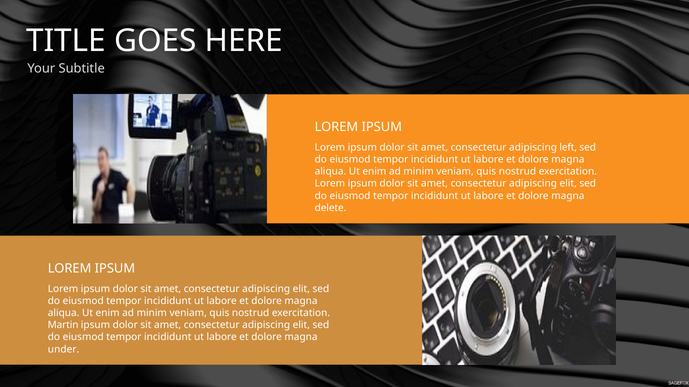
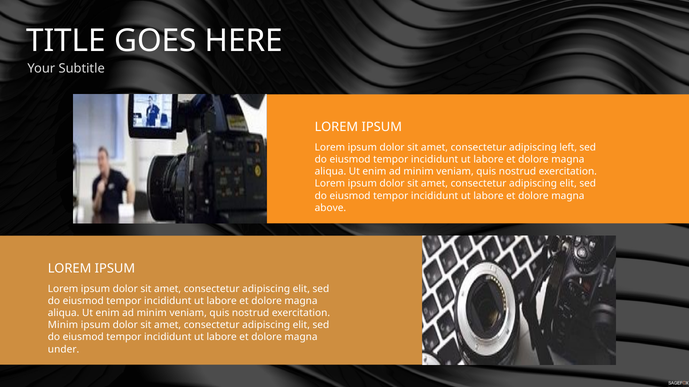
delete: delete -> above (330, 208)
Martin: Martin -> Minim (63, 326)
